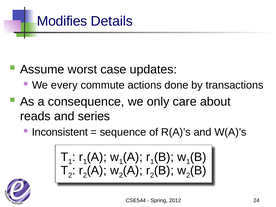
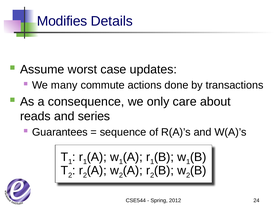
every: every -> many (64, 85)
Inconsistent: Inconsistent -> Guarantees (60, 132)
